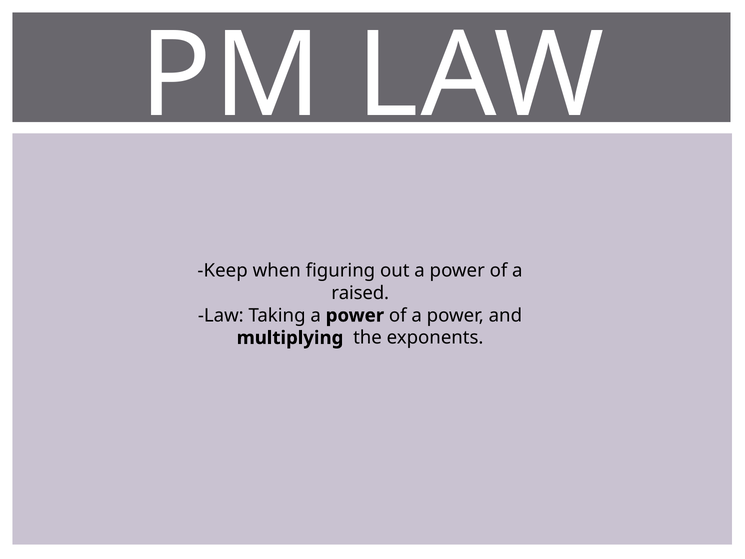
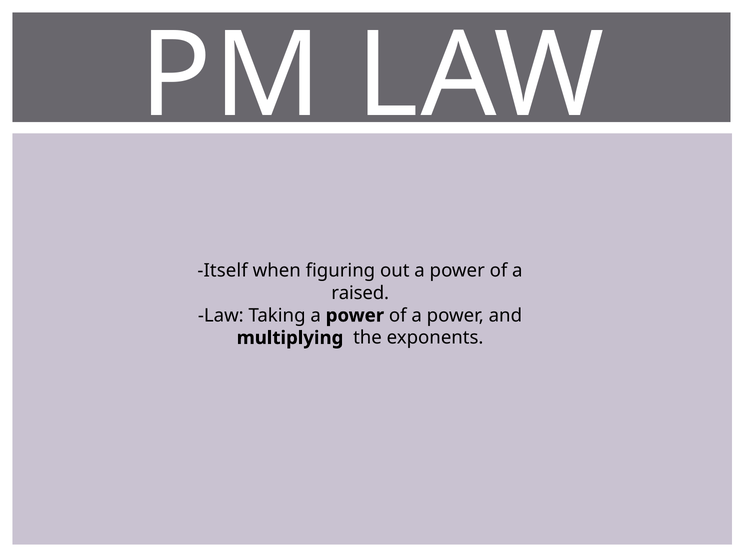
Keep: Keep -> Itself (223, 271)
